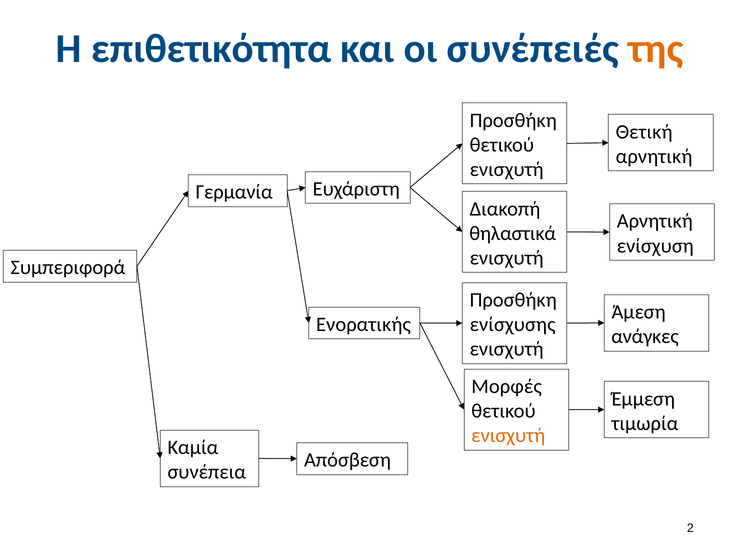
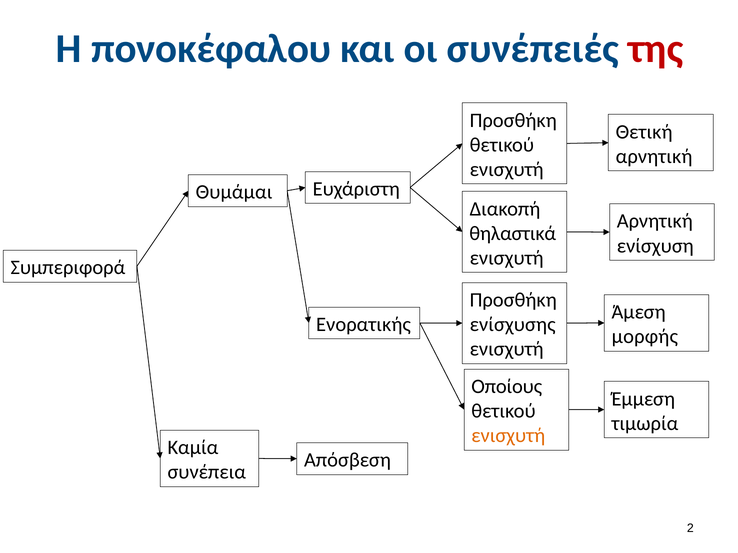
επιθετικότητα: επιθετικότητα -> πονοκέφαλου (211, 49)
της colour: orange -> red (656, 49)
Γερμανία: Γερμανία -> Θυμάμαι (234, 192)
ανάγκες: ανάγκες -> μορφής (645, 337)
Μορφές: Μορφές -> Οποίους (507, 387)
